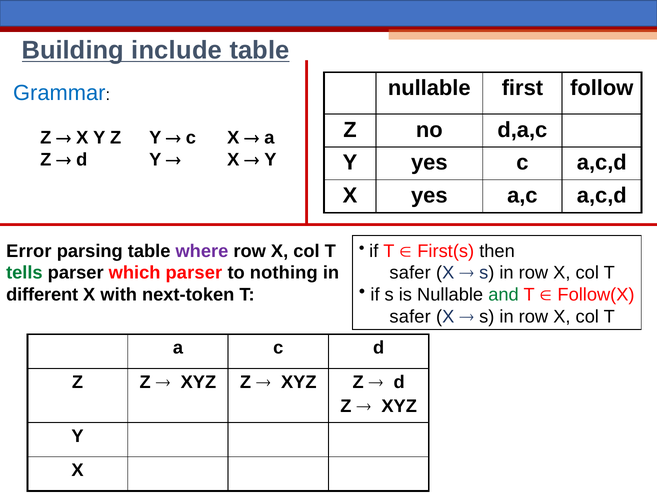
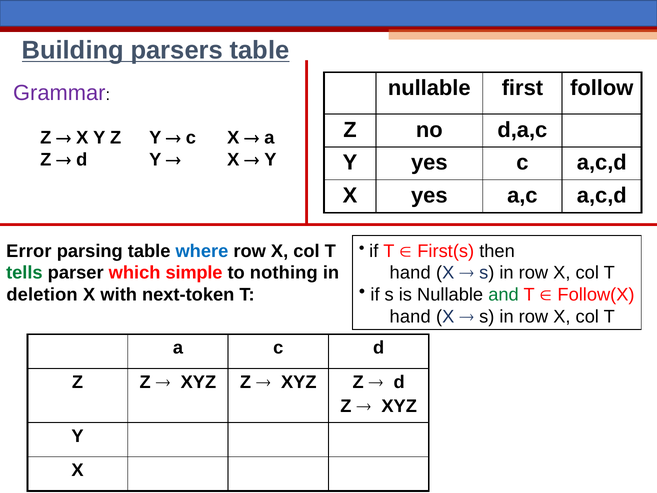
include: include -> parsers (177, 50)
Grammar colour: blue -> purple (59, 93)
where colour: purple -> blue (202, 251)
which parser: parser -> simple (194, 273)
safer: safer -> hand (410, 273)
different: different -> deletion (42, 295)
safer: safer -> hand (410, 317)
